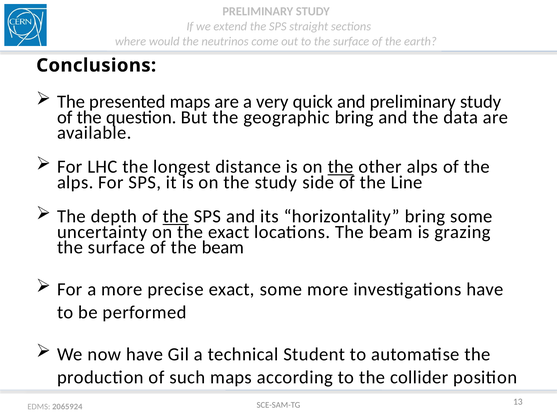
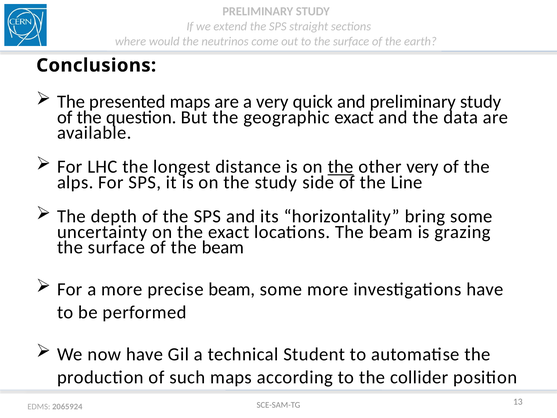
geographic bring: bring -> exact (354, 117)
other alps: alps -> very (422, 167)
the underline: present -> none (176, 216)
precise exact: exact -> beam (232, 289)
